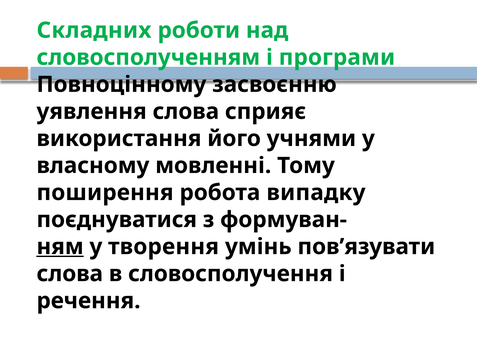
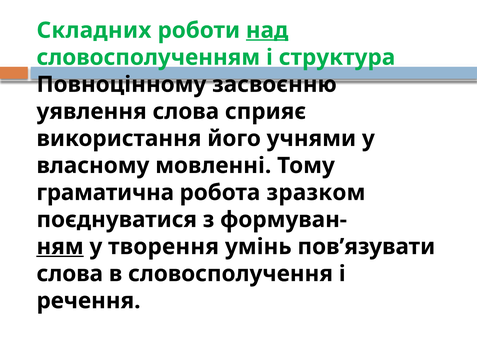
над underline: none -> present (267, 30)
програми: програми -> структура (337, 57)
поширення: поширення -> граматична (105, 192)
випадку: випадку -> зразком (316, 192)
